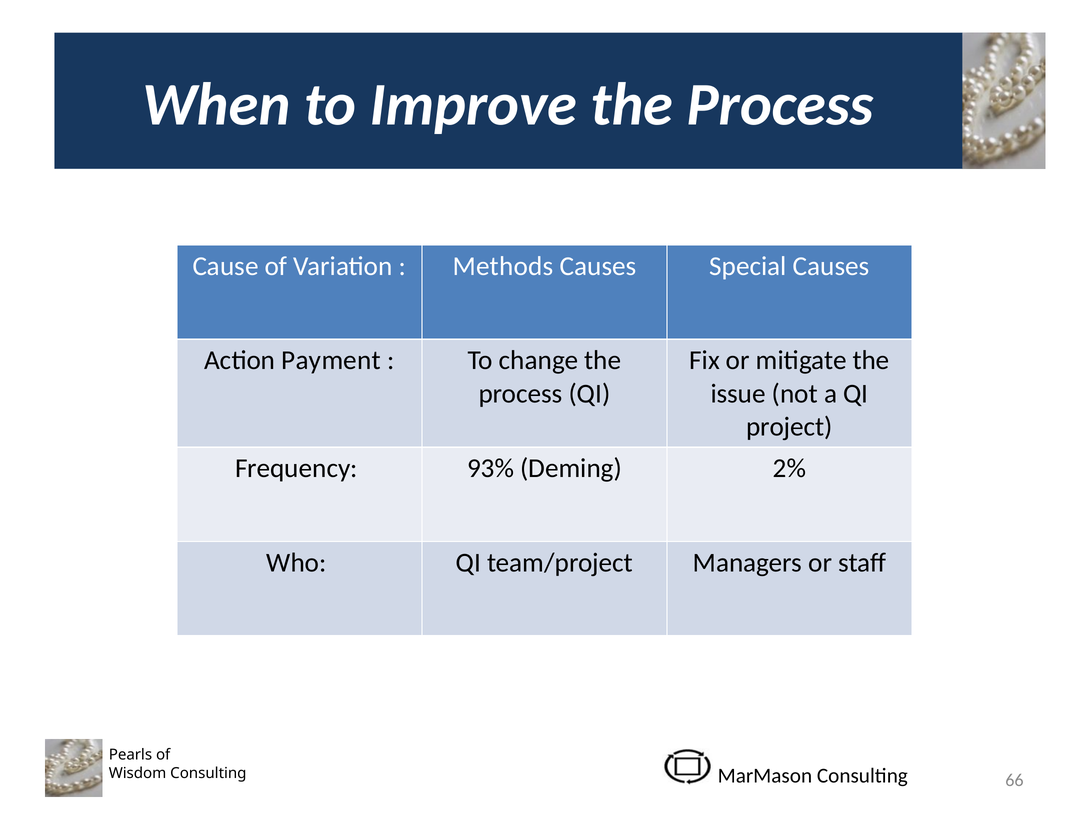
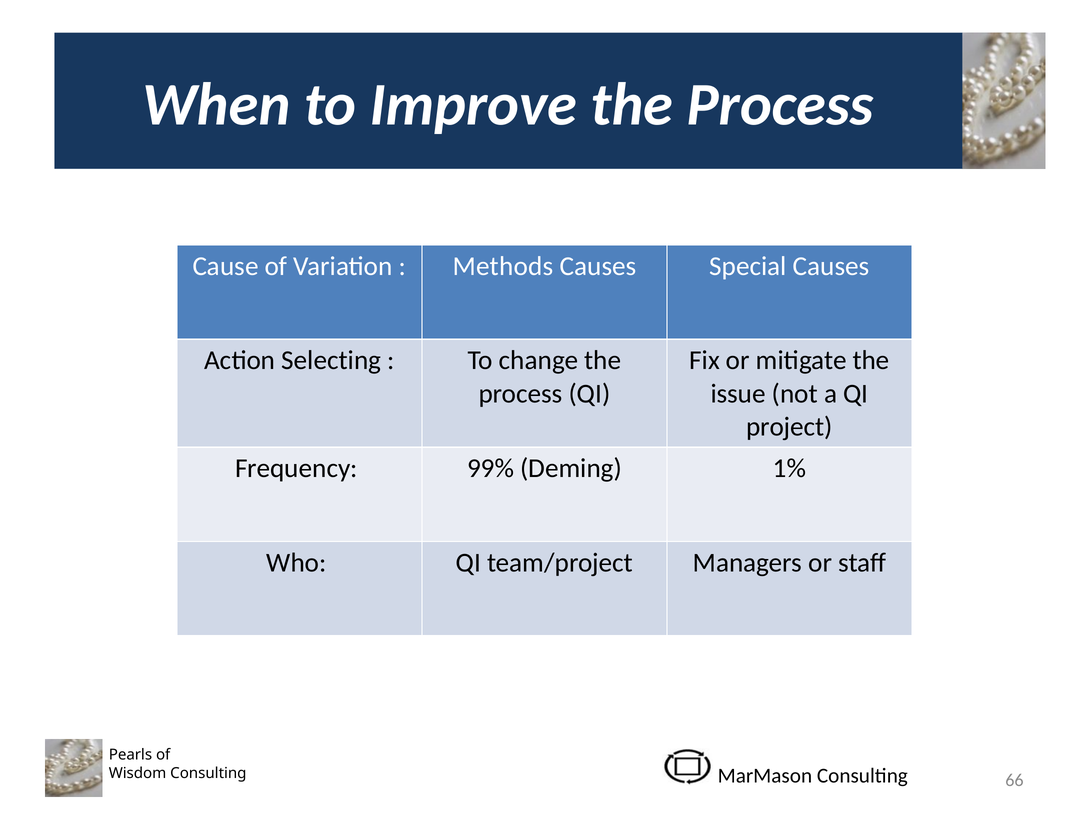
Payment: Payment -> Selecting (331, 360)
93%: 93% -> 99% (491, 468)
2%: 2% -> 1% (790, 468)
